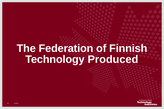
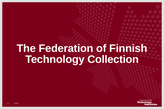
Produced: Produced -> Collection (113, 60)
